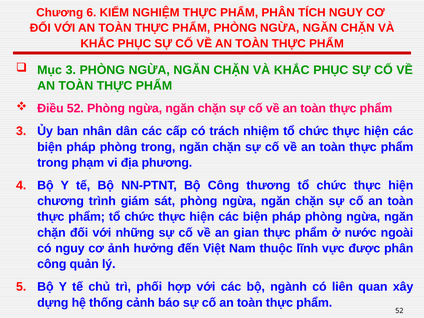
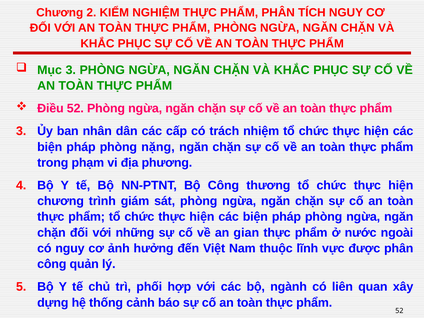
6: 6 -> 2 (91, 12)
phòng trong: trong -> nặng (158, 147)
